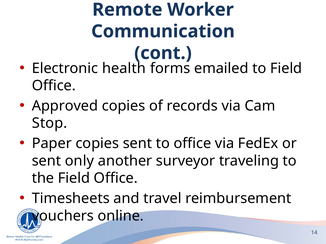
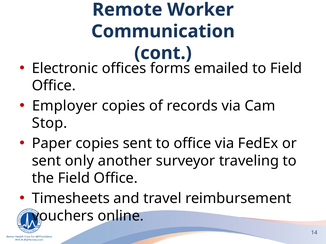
health: health -> offices (124, 68)
Approved: Approved -> Employer (65, 106)
